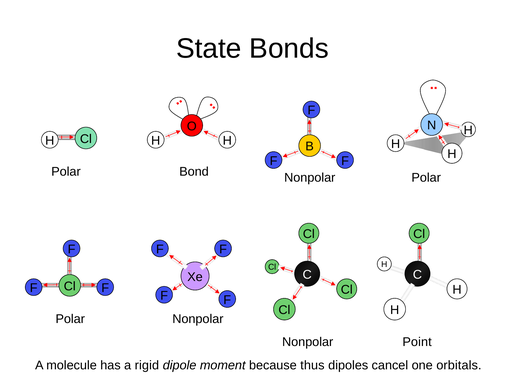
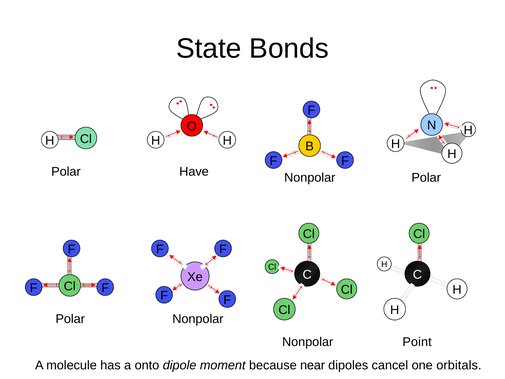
Bond: Bond -> Have (194, 172)
rigid: rigid -> onto (147, 365)
thus: thus -> near (313, 365)
